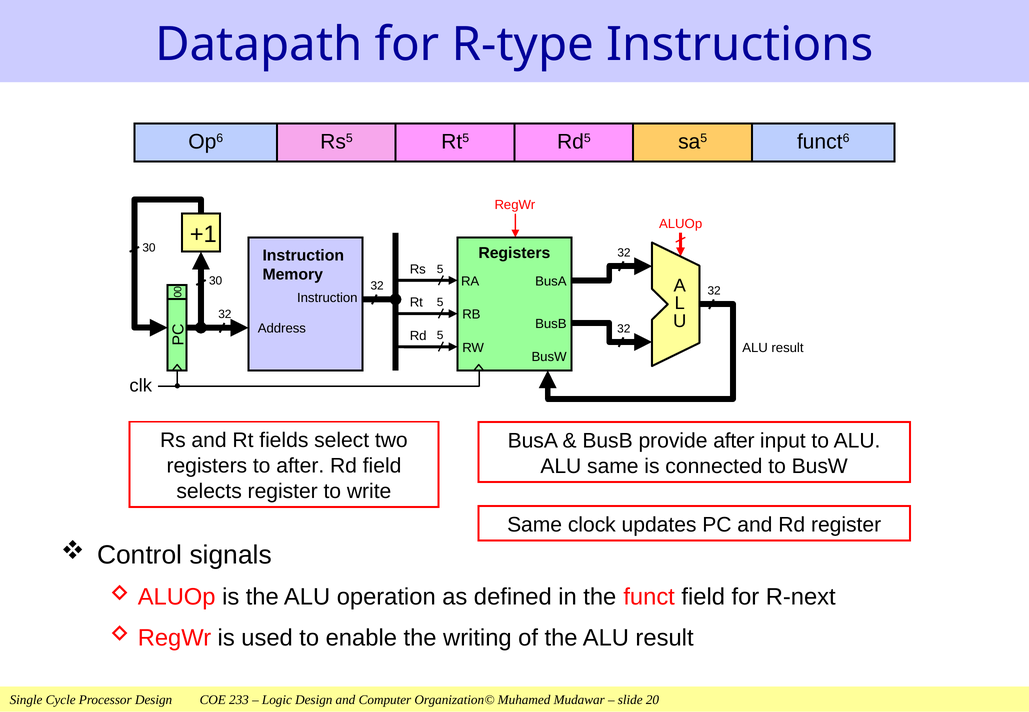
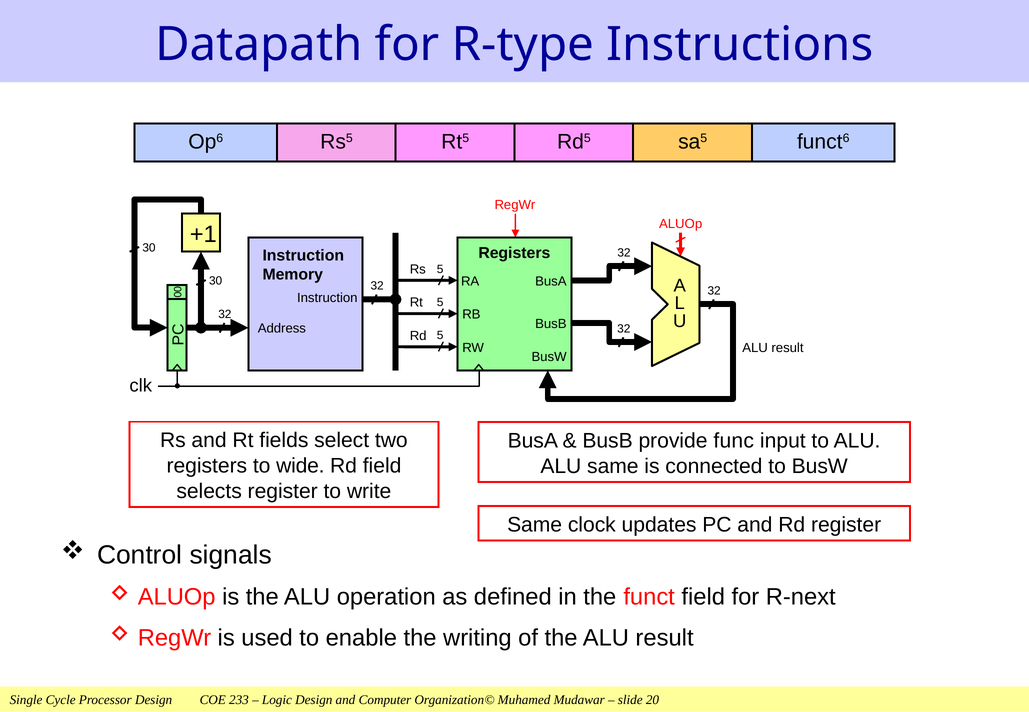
provide after: after -> func (734, 441)
to after: after -> wide (300, 466)
